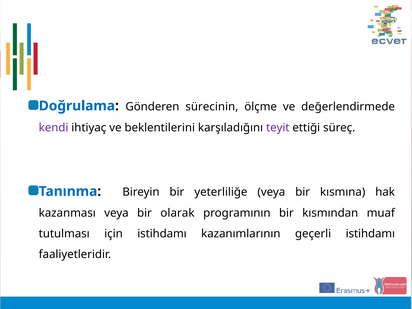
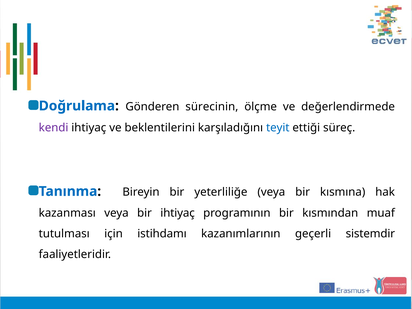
teyit colour: purple -> blue (278, 128)
bir olarak: olarak -> ihtiyaç (178, 213)
geçerli istihdamı: istihdamı -> sistemdir (370, 234)
